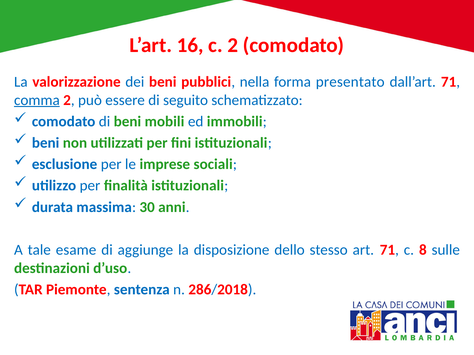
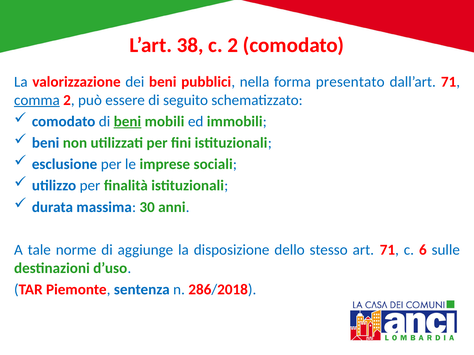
16: 16 -> 38 (190, 45)
beni underline: none -> present (127, 122)
esame: esame -> norme (76, 250)
8: 8 -> 6 (423, 250)
